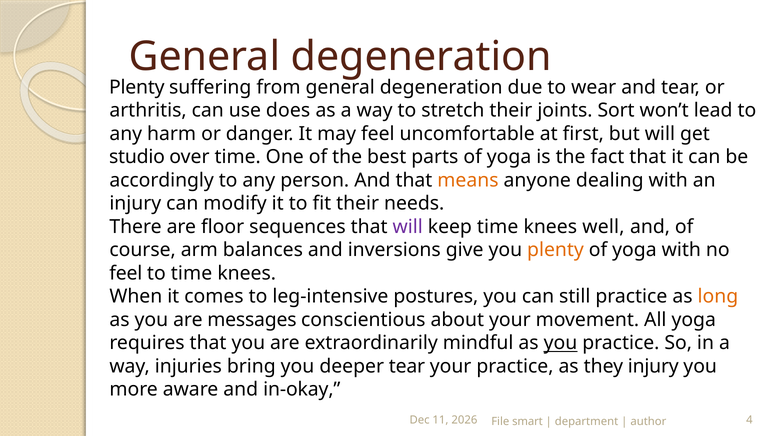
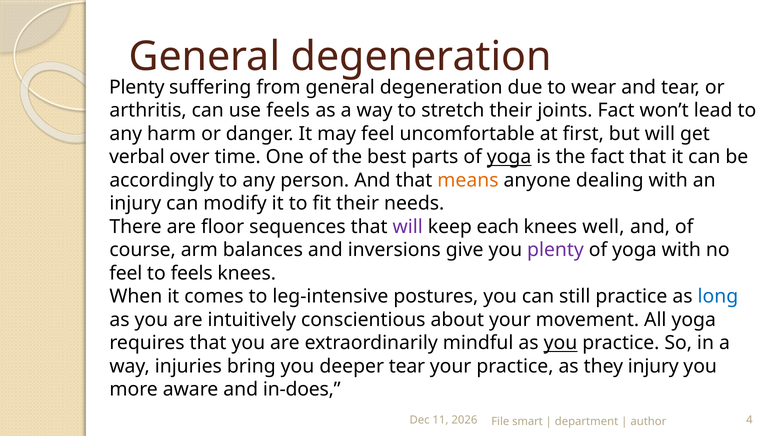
use does: does -> feels (288, 111)
joints Sort: Sort -> Fact (616, 111)
studio: studio -> verbal (137, 157)
yoga underline: none -> present (509, 157)
keep time: time -> each (498, 227)
plenty colour: orange -> purple (555, 250)
to time: time -> feels (192, 273)
long colour: orange -> blue (718, 297)
messages: messages -> intuitively (252, 320)
in-okay: in-okay -> in-does (302, 390)
